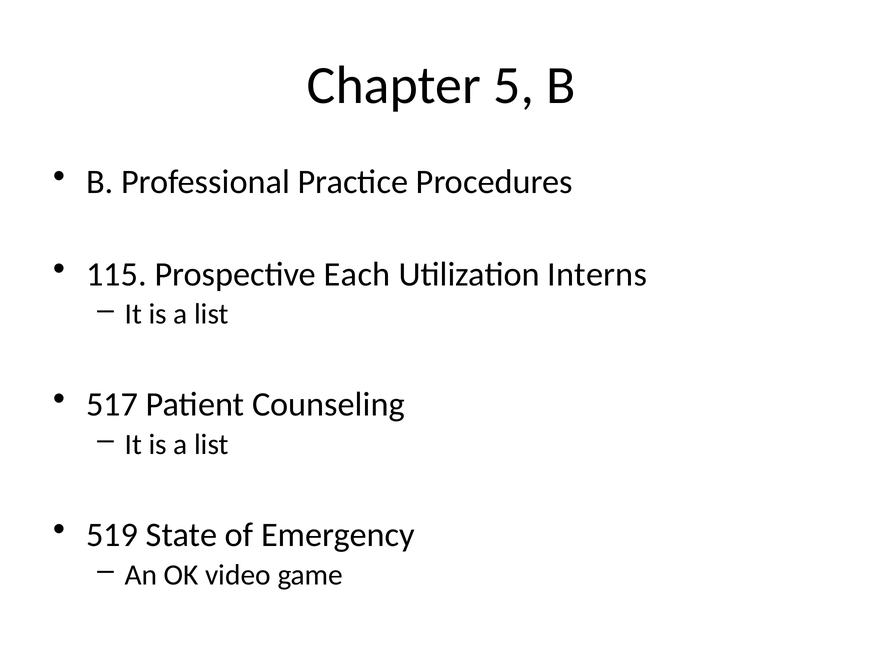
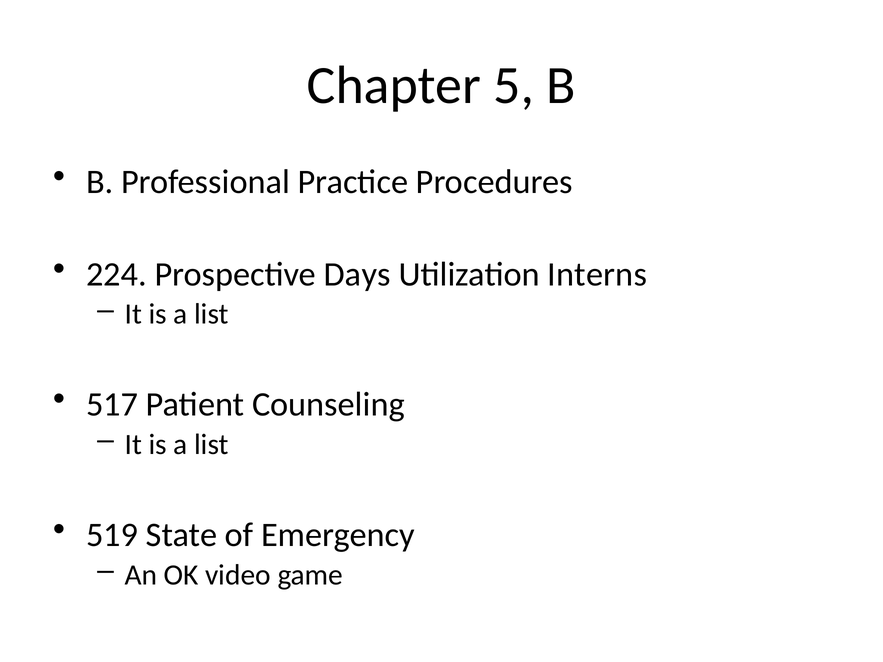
115: 115 -> 224 (116, 274)
Each: Each -> Days (357, 274)
